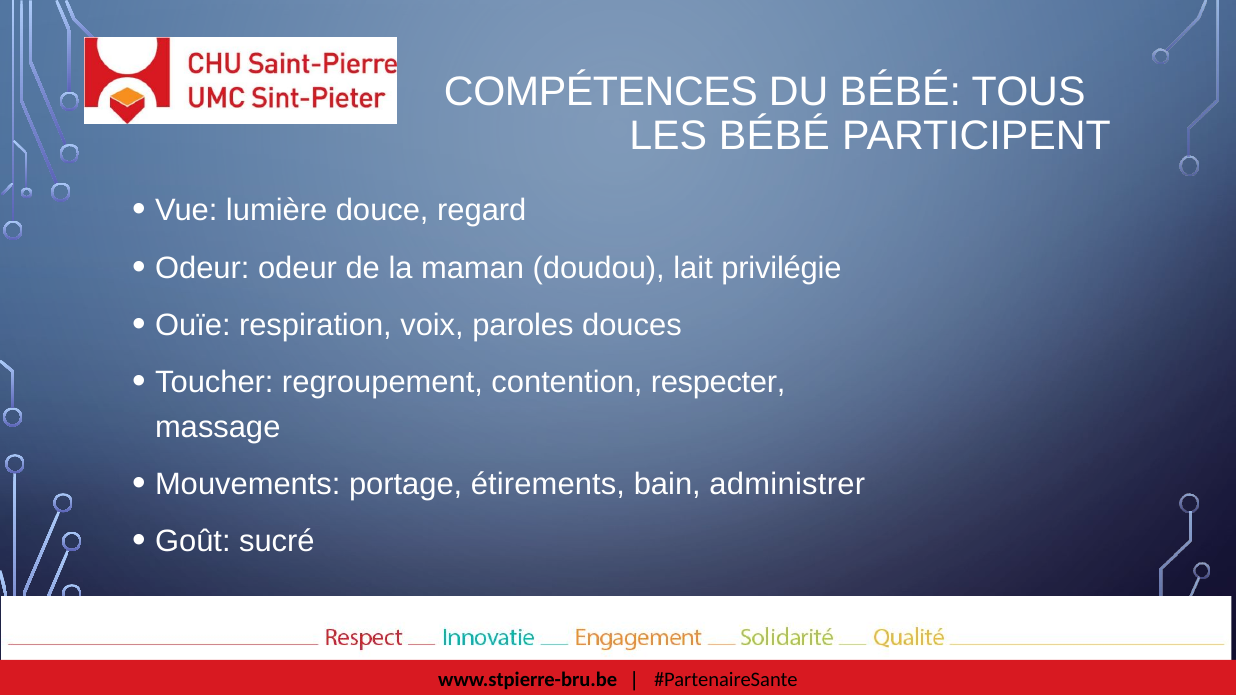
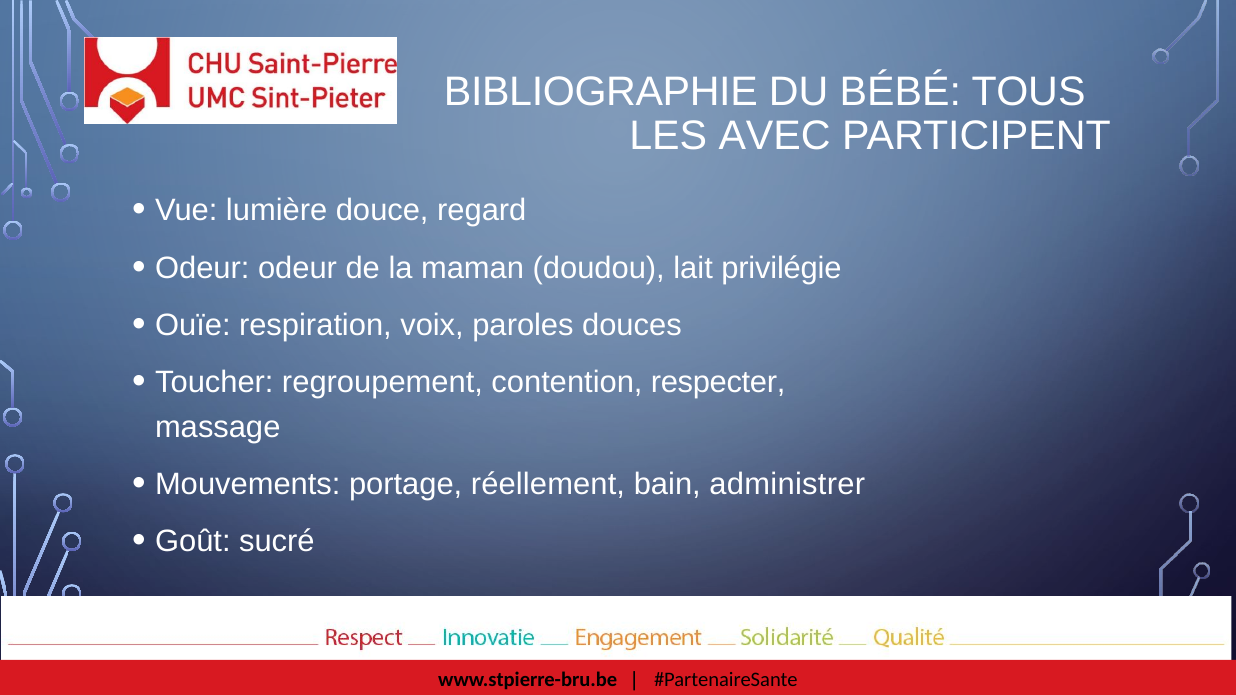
COMPÉTENCES: COMPÉTENCES -> BIBLIOGRAPHIE (601, 92)
LES BÉBÉ: BÉBÉ -> AVEC (775, 136)
étirements: étirements -> réellement (548, 485)
